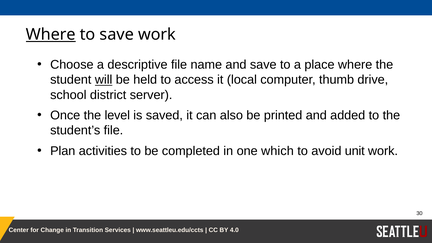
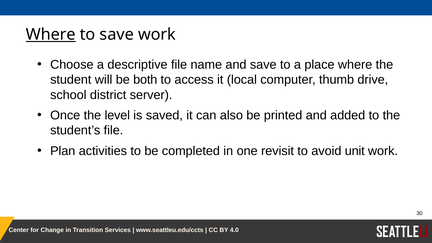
will underline: present -> none (104, 80)
held: held -> both (145, 80)
which: which -> revisit (278, 151)
